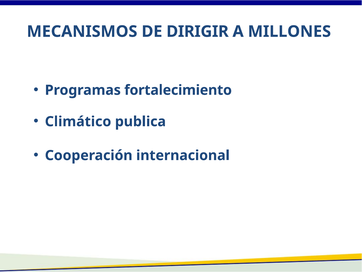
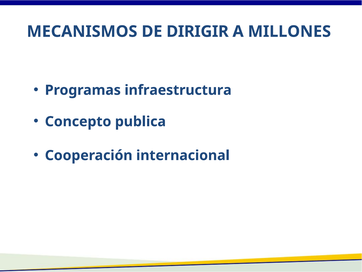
fortalecimiento: fortalecimiento -> infraestructura (178, 90)
Climático: Climático -> Concepto (78, 121)
